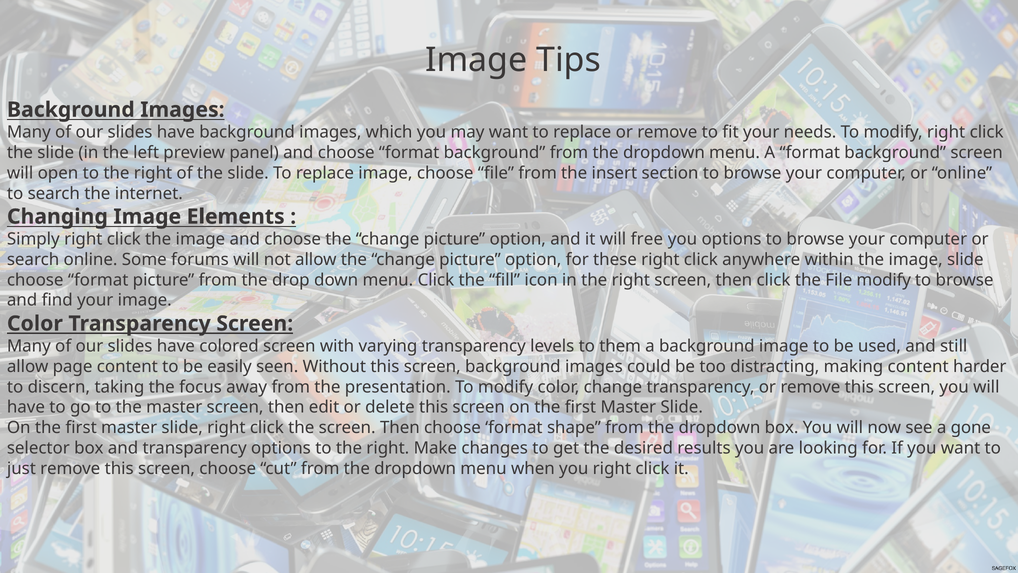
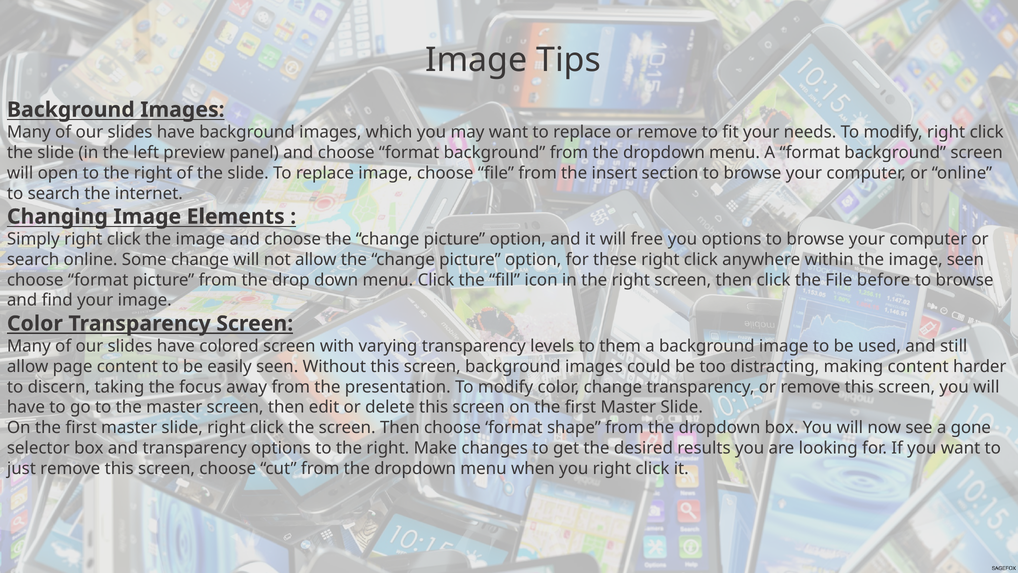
Some forums: forums -> change (200, 259)
image slide: slide -> seen (965, 259)
File modify: modify -> before (884, 280)
